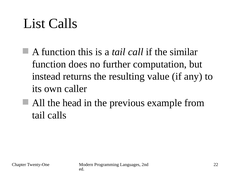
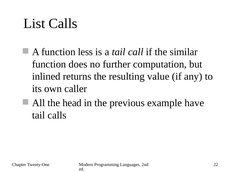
this: this -> less (85, 52)
instead: instead -> inlined (46, 77)
from: from -> have (194, 103)
